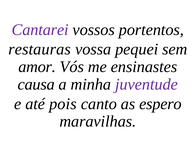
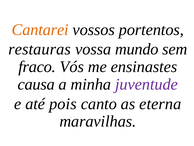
Cantarei colour: purple -> orange (40, 30)
pequei: pequei -> mundo (137, 49)
amor: amor -> fraco (37, 66)
espero: espero -> eterna (160, 103)
